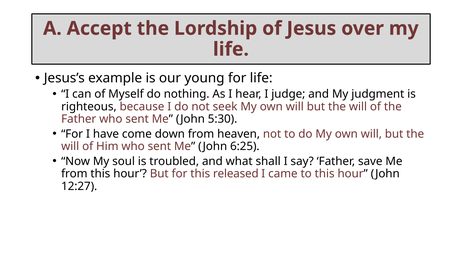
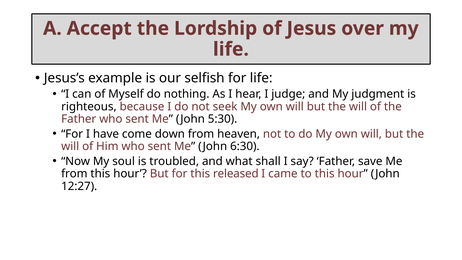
young: young -> selfish (205, 78)
6:25: 6:25 -> 6:30 (245, 146)
